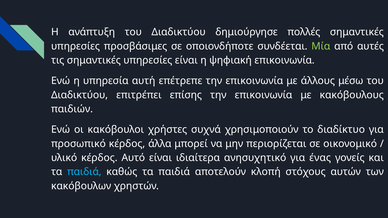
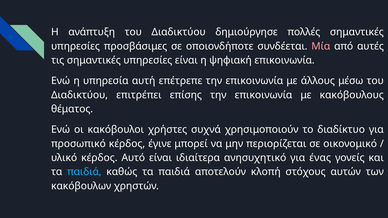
Μία colour: light green -> pink (321, 46)
παιδιών: παιδιών -> θέματος (72, 109)
άλλα: άλλα -> έγινε (160, 144)
